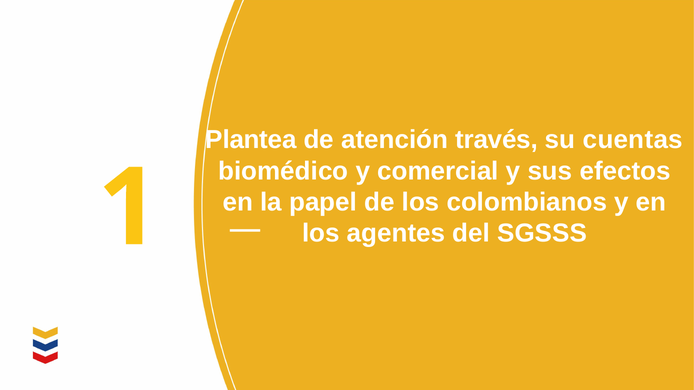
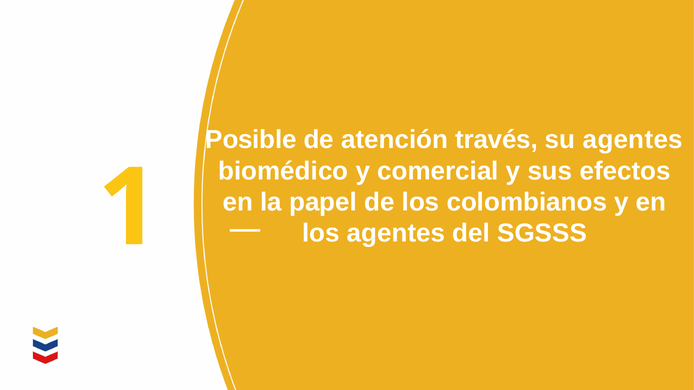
Plantea: Plantea -> Posible (251, 140)
su cuentas: cuentas -> agentes (633, 140)
